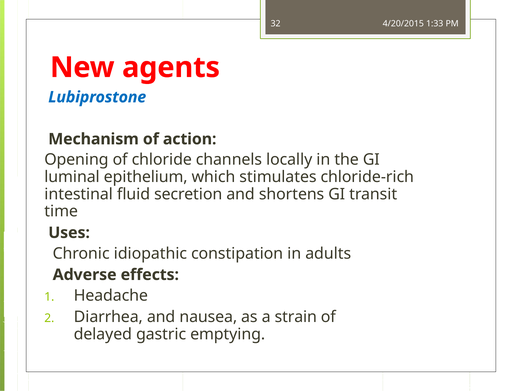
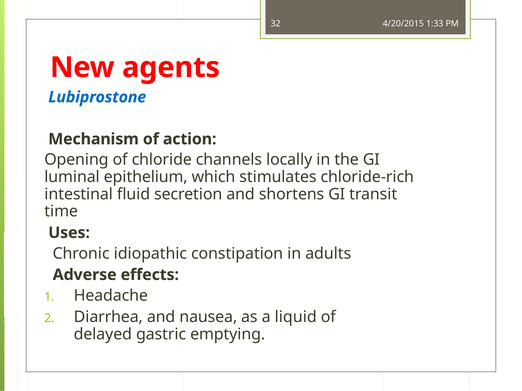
strain: strain -> liquid (296, 317)
